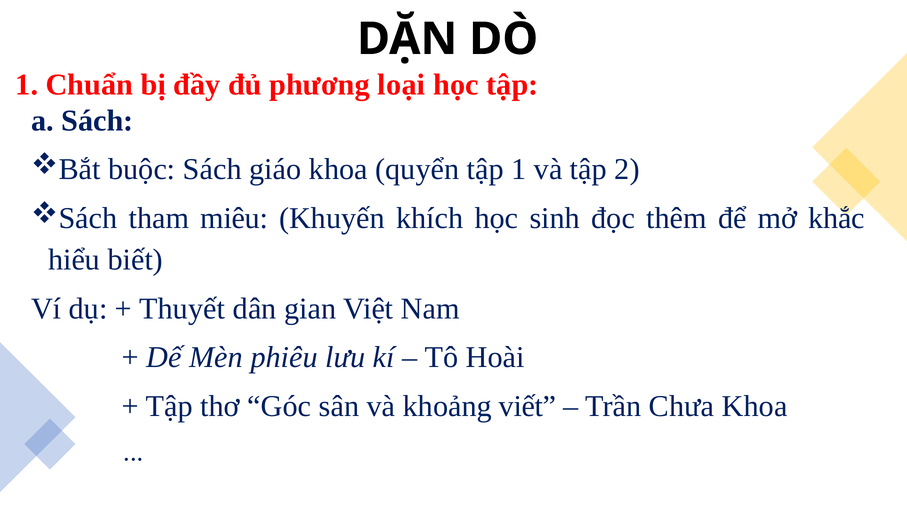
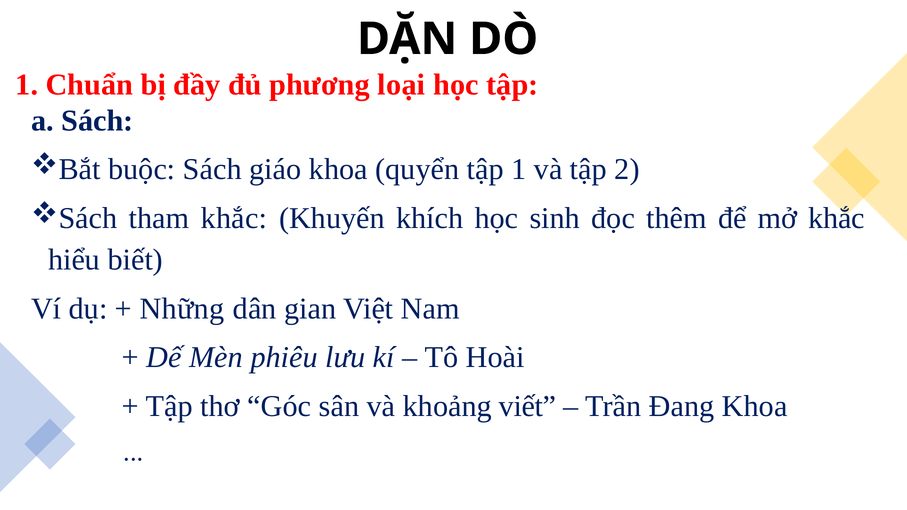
tham miêu: miêu -> khắc (234, 218)
Thuyết: Thuyết -> Những (182, 309)
Chưa: Chưa -> Đang (682, 406)
